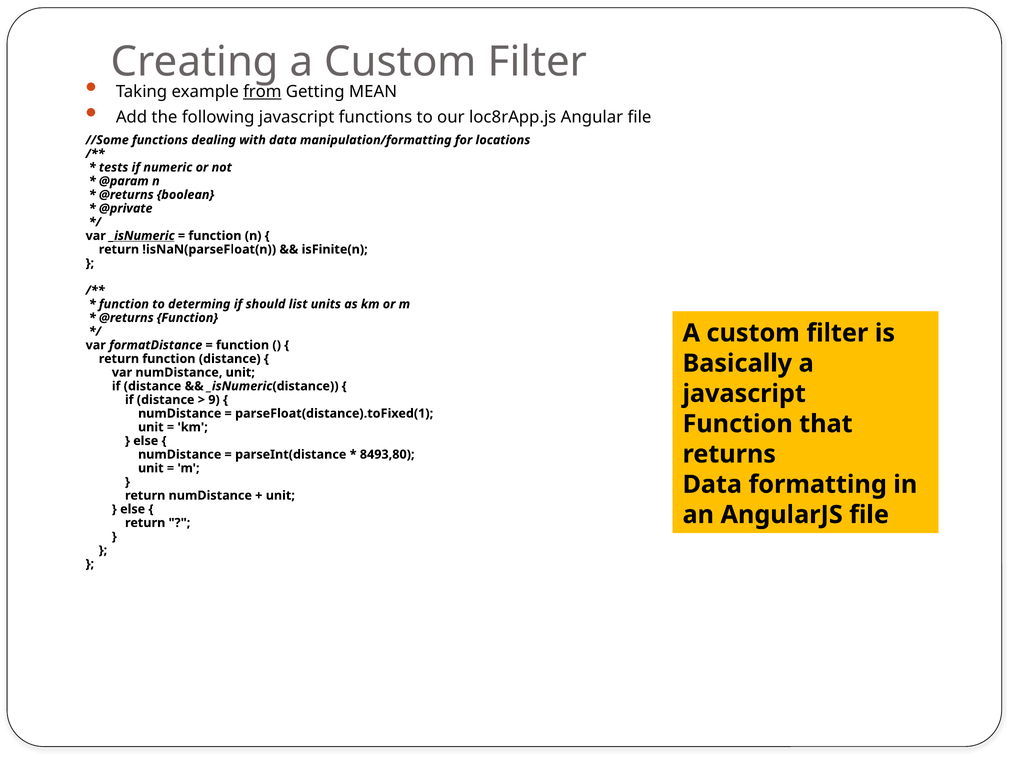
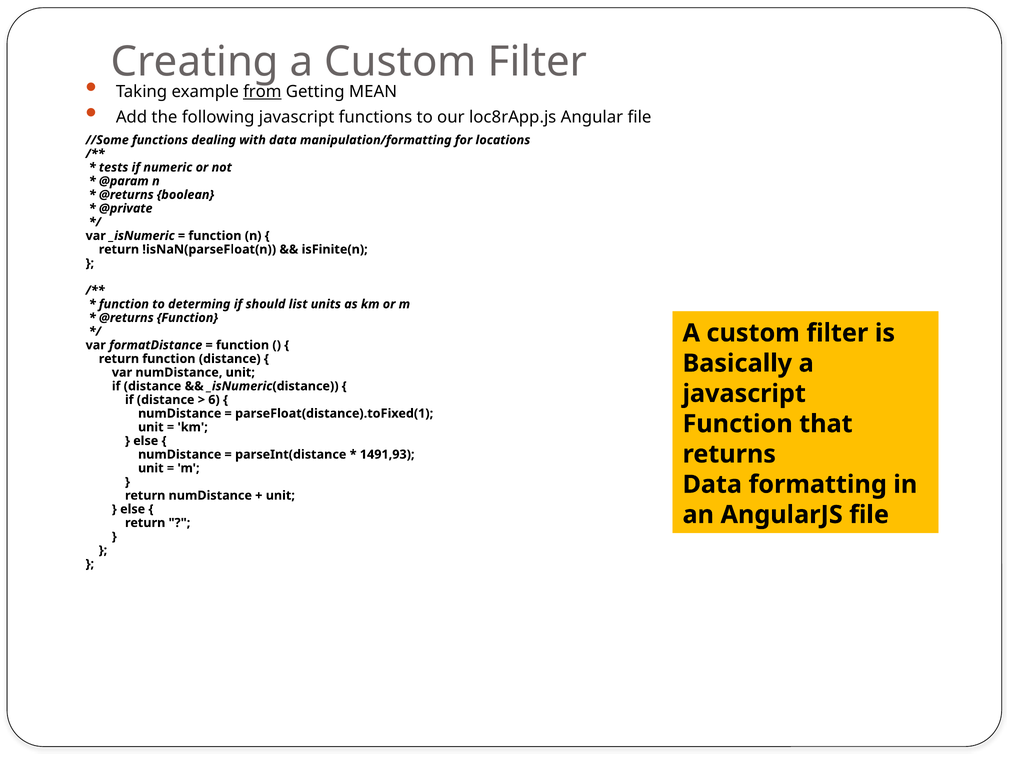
_isNumeric underline: present -> none (142, 236)
9: 9 -> 6 (214, 400)
8493,80: 8493,80 -> 1491,93 (387, 454)
